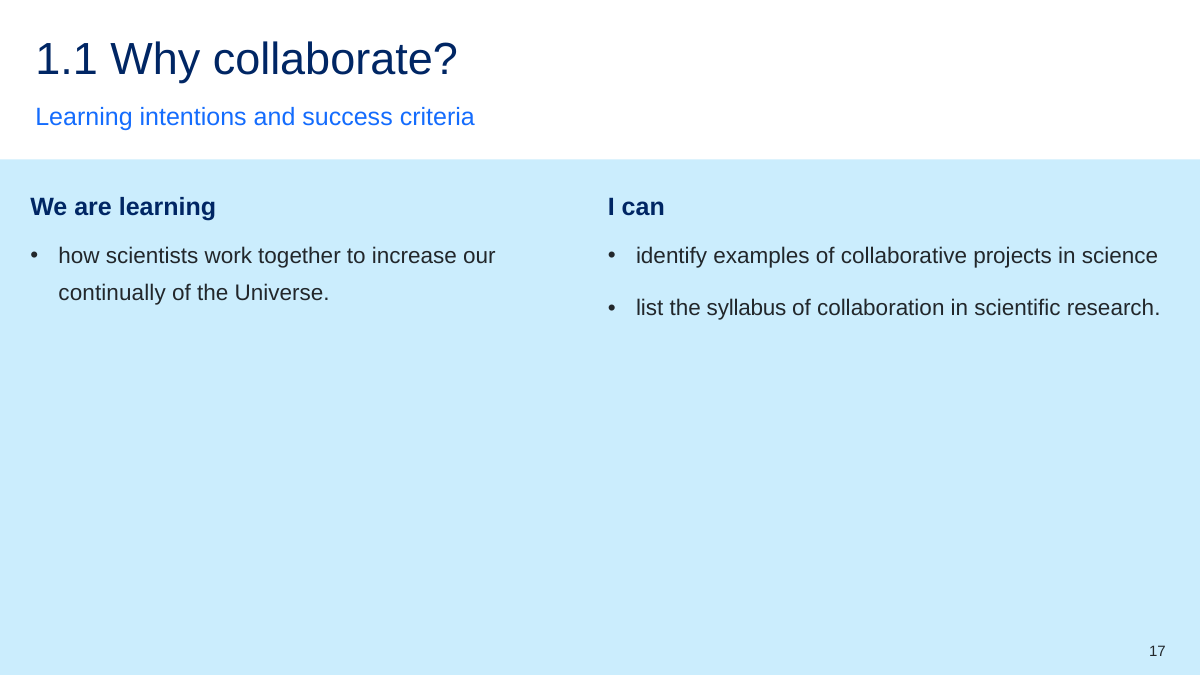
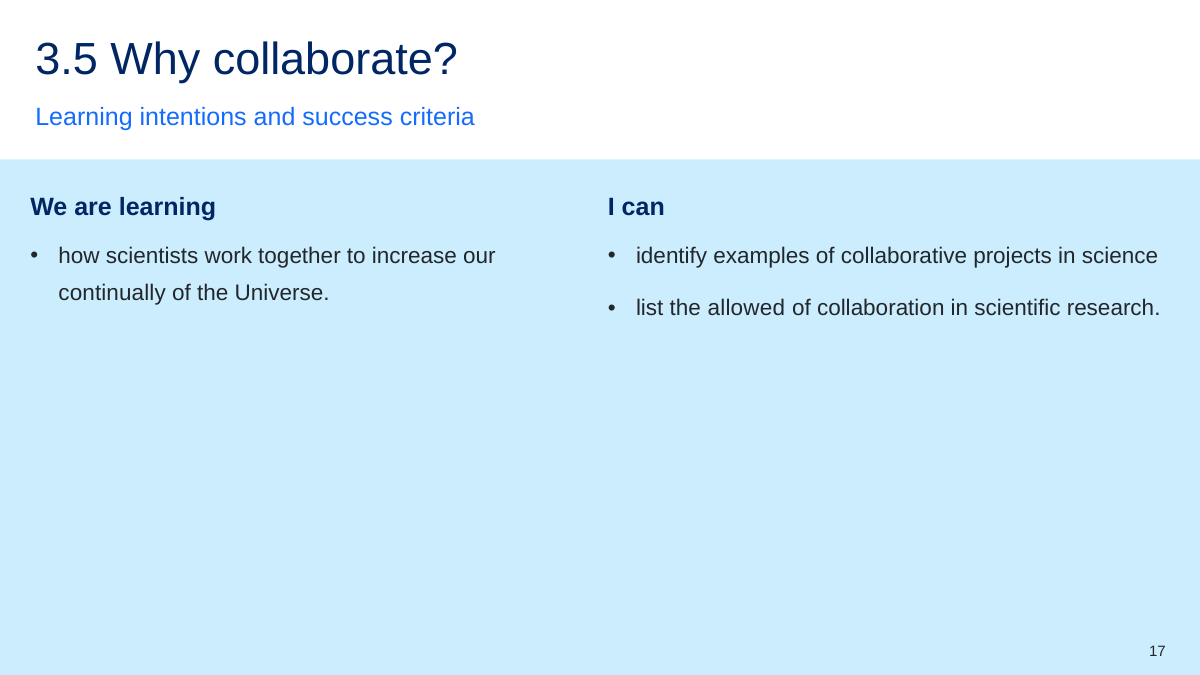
1.1: 1.1 -> 3.5 (67, 59)
syllabus: syllabus -> allowed (746, 308)
